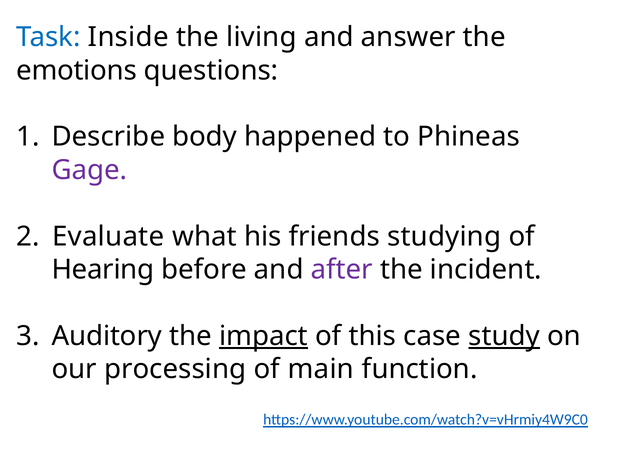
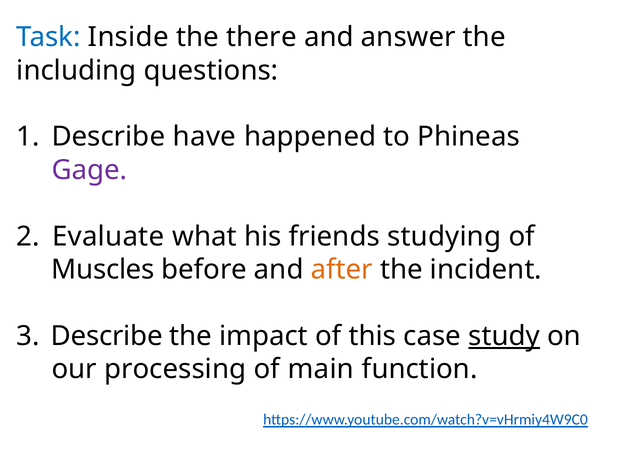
living: living -> there (261, 37)
emotions: emotions -> including (76, 70)
body: body -> have (204, 137)
Hearing: Hearing -> Muscles (103, 270)
after colour: purple -> orange (342, 270)
Auditory: Auditory -> Describe (107, 336)
impact underline: present -> none (263, 336)
